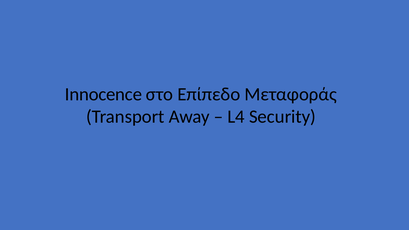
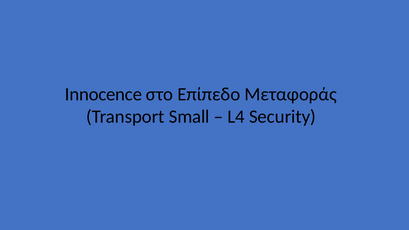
Away: Away -> Small (189, 117)
